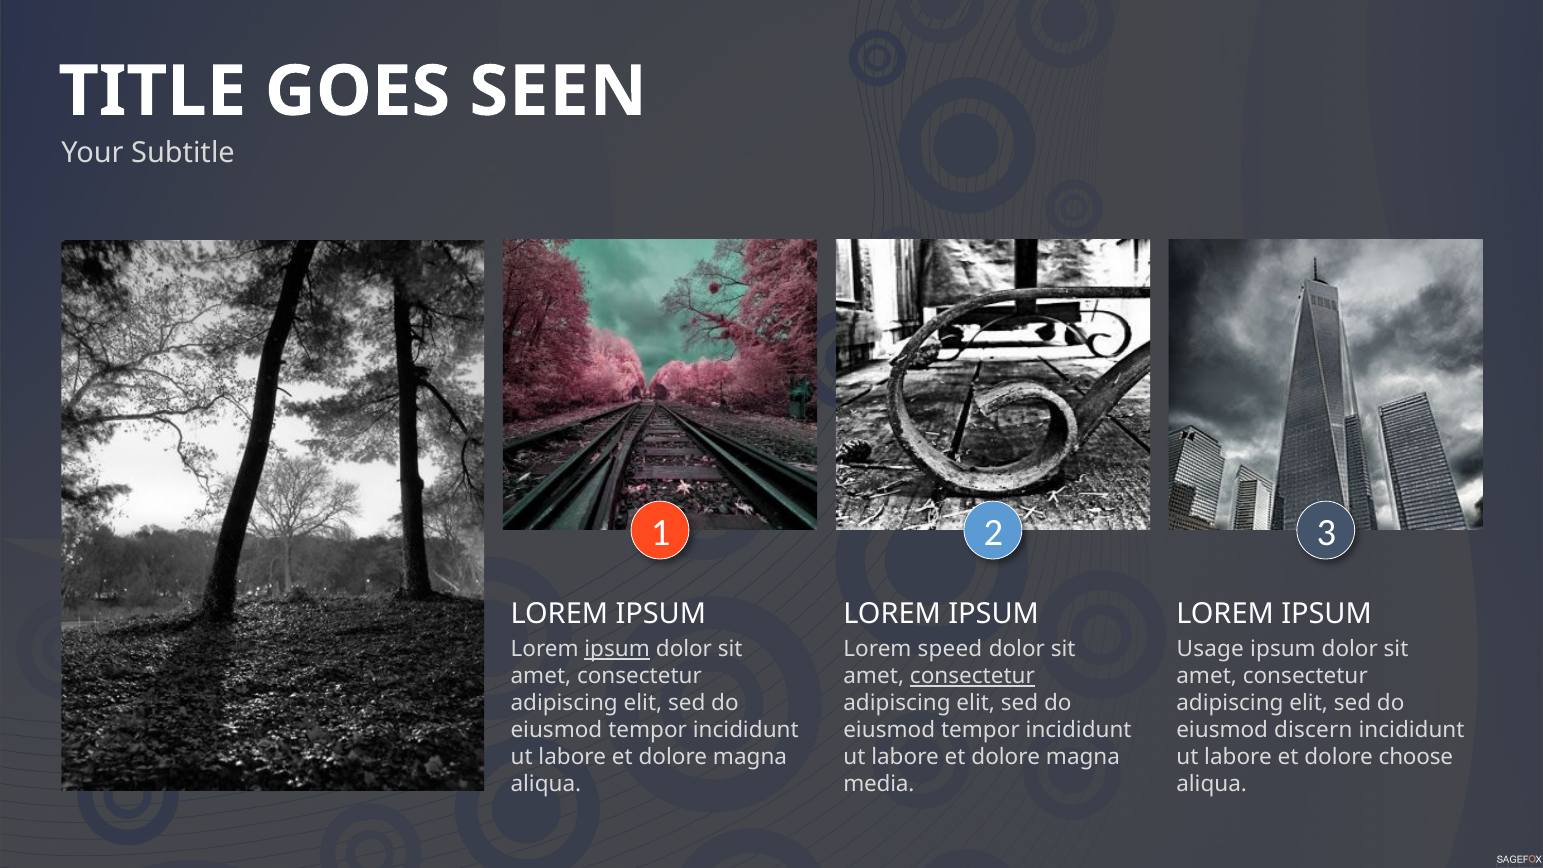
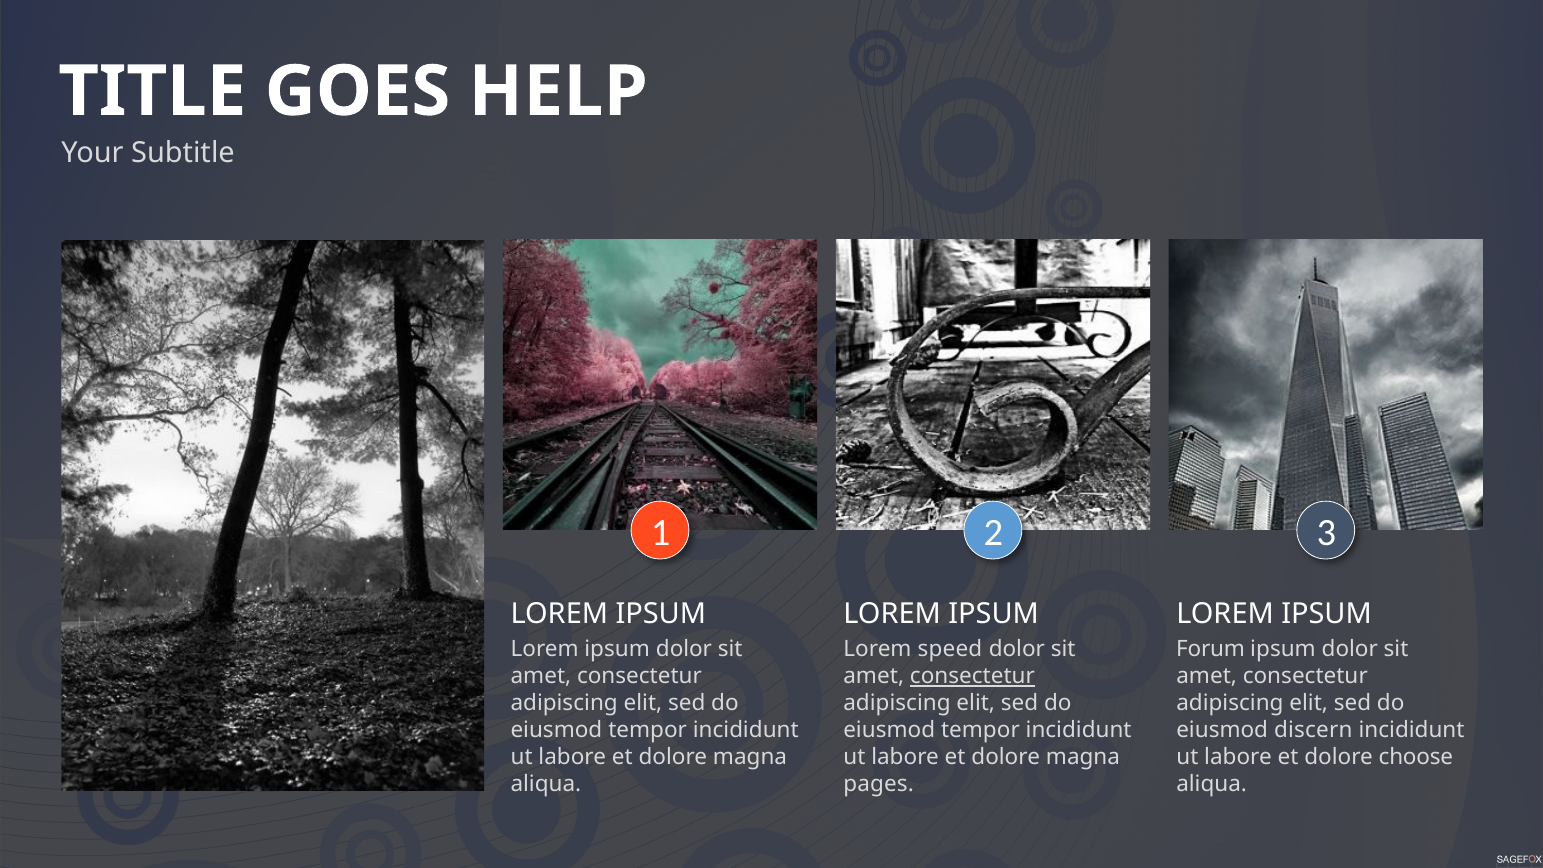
SEEN: SEEN -> HELP (558, 92)
ipsum underline: present -> none (617, 649)
Usage: Usage -> Forum (1211, 649)
media: media -> pages (879, 784)
